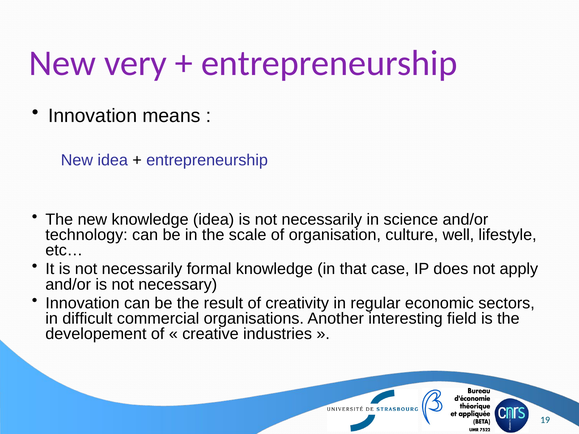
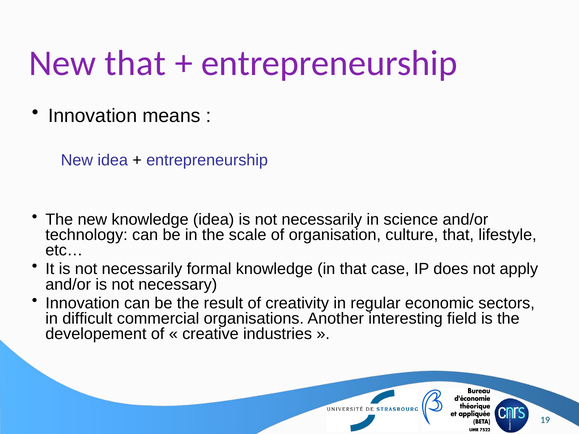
New very: very -> that (135, 63)
culture well: well -> that (458, 235)
